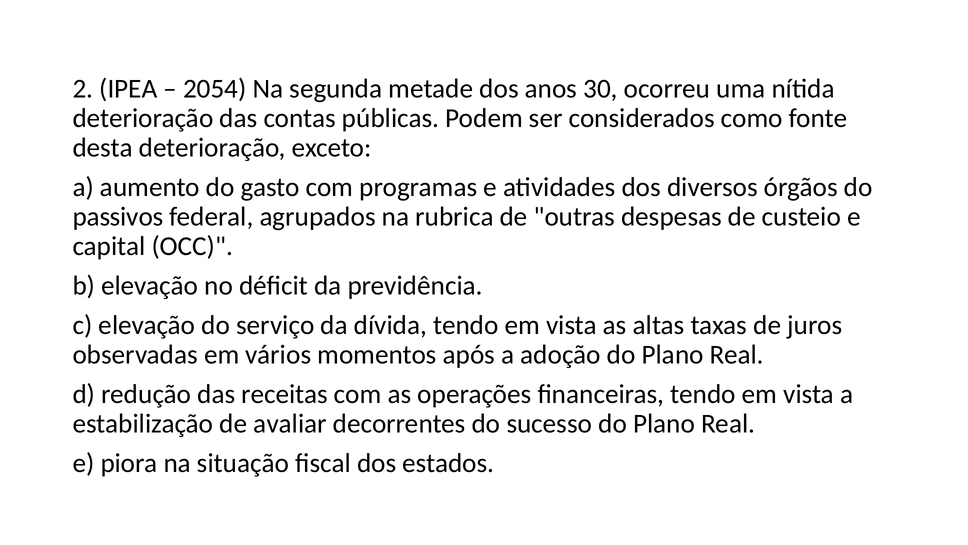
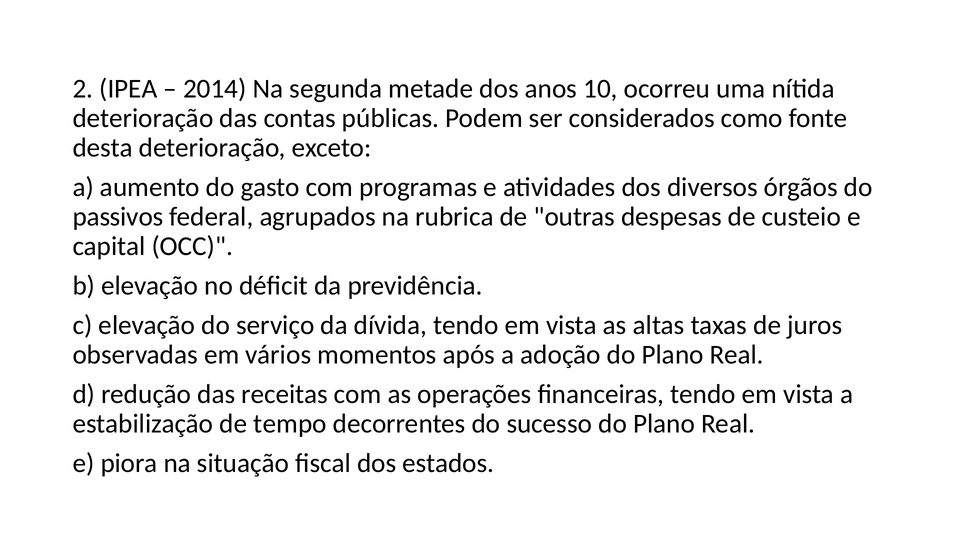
2054: 2054 -> 2014 (215, 89)
30: 30 -> 10 (600, 89)
avaliar: avaliar -> tempo (290, 423)
